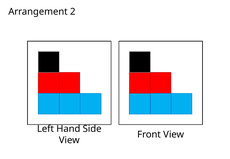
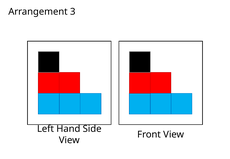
2: 2 -> 3 (73, 12)
